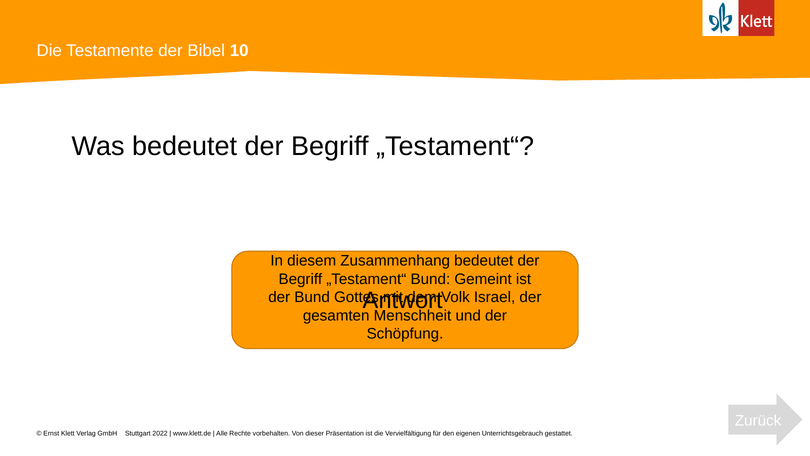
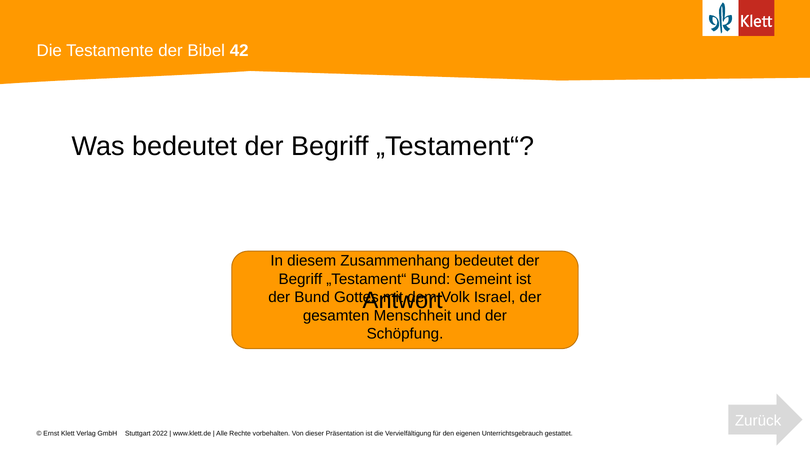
10: 10 -> 42 (239, 51)
